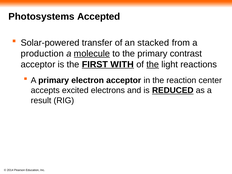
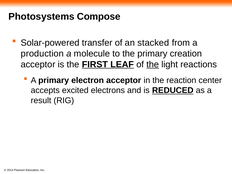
Accepted: Accepted -> Compose (99, 17)
molecule underline: present -> none (92, 54)
contrast: contrast -> creation (186, 54)
WITH: WITH -> LEAF (122, 64)
